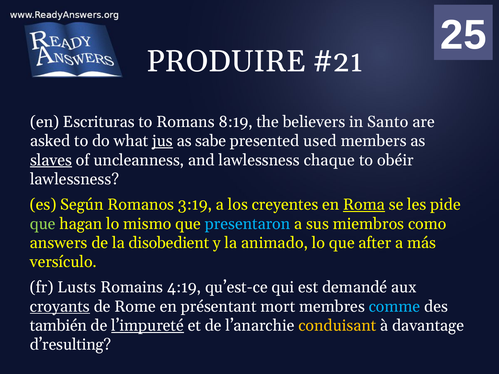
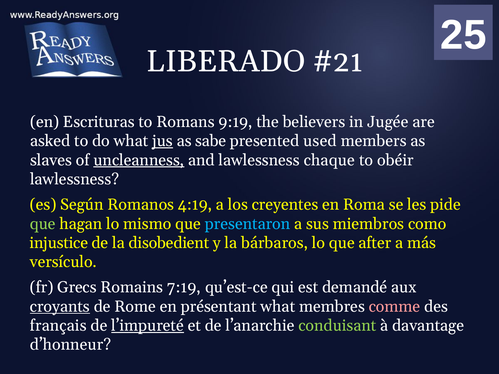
PRODUIRE: PRODUIRE -> LIBERADO (226, 62)
8:19: 8:19 -> 9:19 (235, 122)
Santo: Santo -> Jugée (388, 122)
slaves underline: present -> none (51, 160)
uncleanness underline: none -> present (139, 160)
3:19: 3:19 -> 4:19 (195, 205)
Roma underline: present -> none (364, 205)
answers: answers -> injustice (59, 243)
animado: animado -> bárbaros (275, 243)
Lusts: Lusts -> Grecs (77, 288)
4:19: 4:19 -> 7:19 (184, 288)
présentant mort: mort -> what (278, 307)
comme colour: light blue -> pink (395, 307)
también: también -> français (58, 326)
conduisant colour: yellow -> light green (337, 326)
d’resulting: d’resulting -> d’honneur (70, 345)
